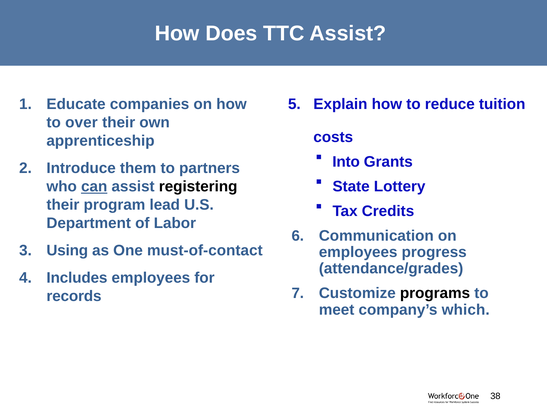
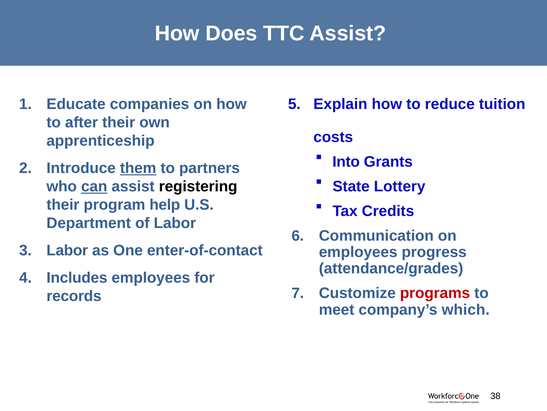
over: over -> after (82, 122)
them underline: none -> present (138, 168)
lead: lead -> help (165, 204)
Using: Using -> Labor (67, 250)
must-of-contact: must-of-contact -> enter-of-contact (205, 250)
programs colour: black -> red (435, 293)
